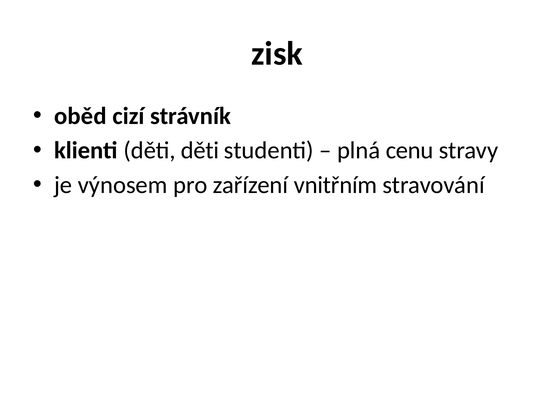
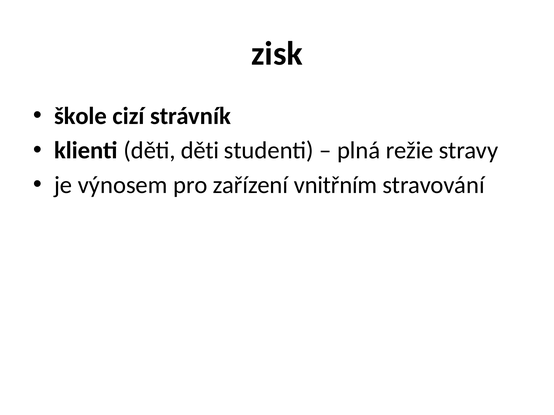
oběd: oběd -> škole (80, 116)
cenu: cenu -> režie (410, 151)
